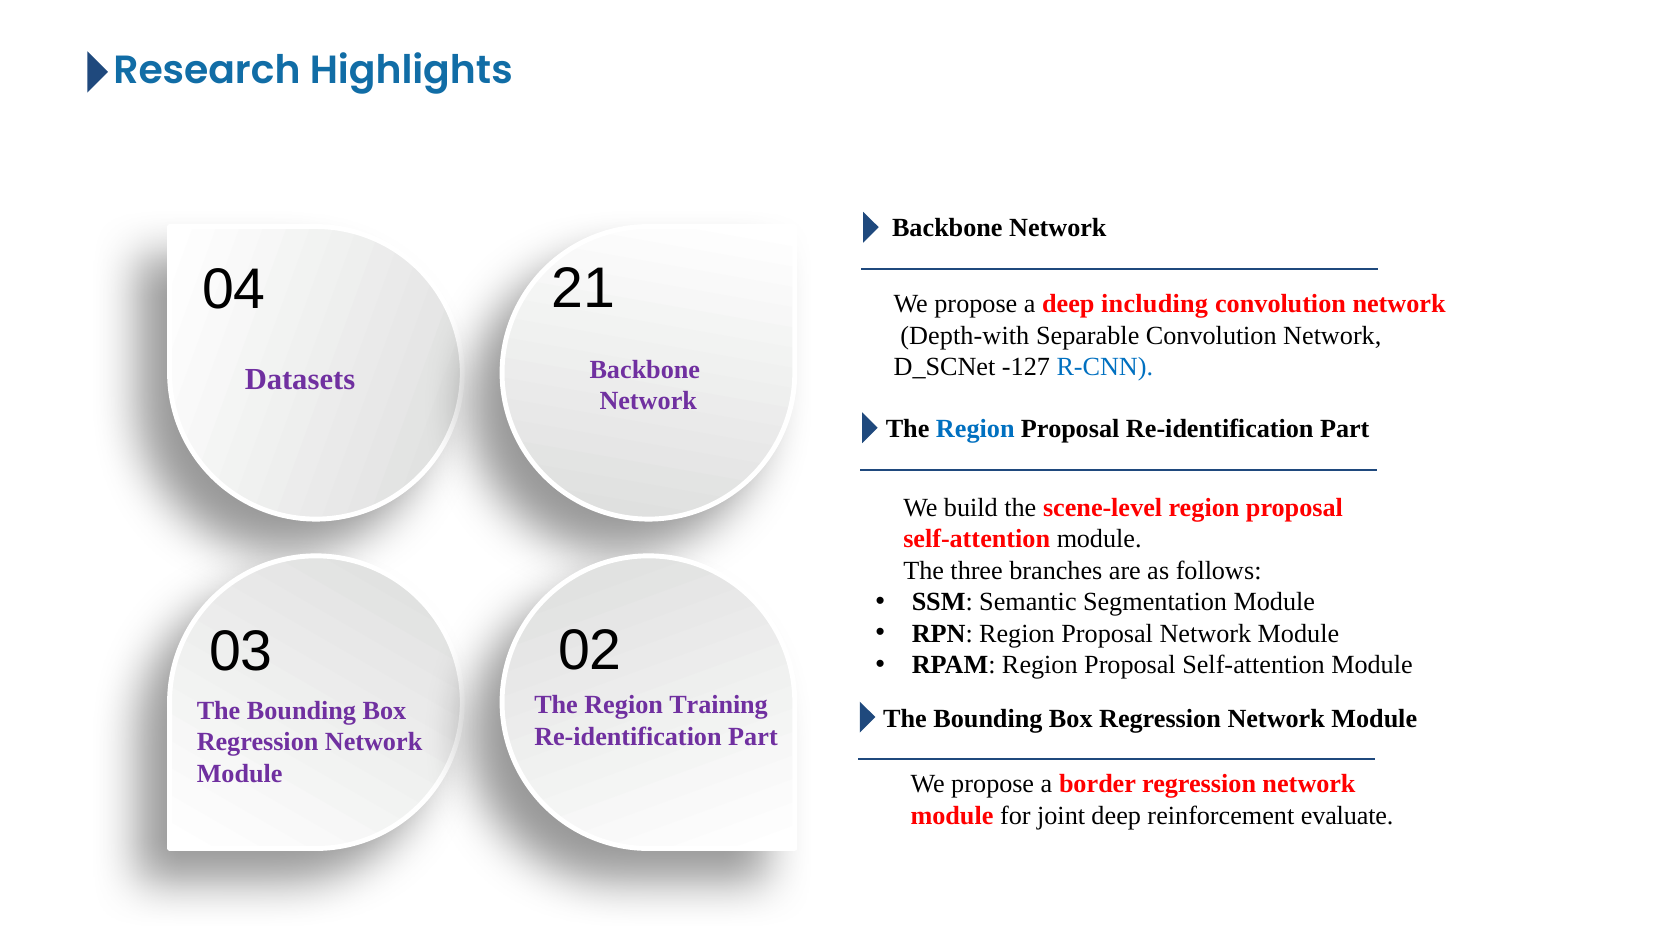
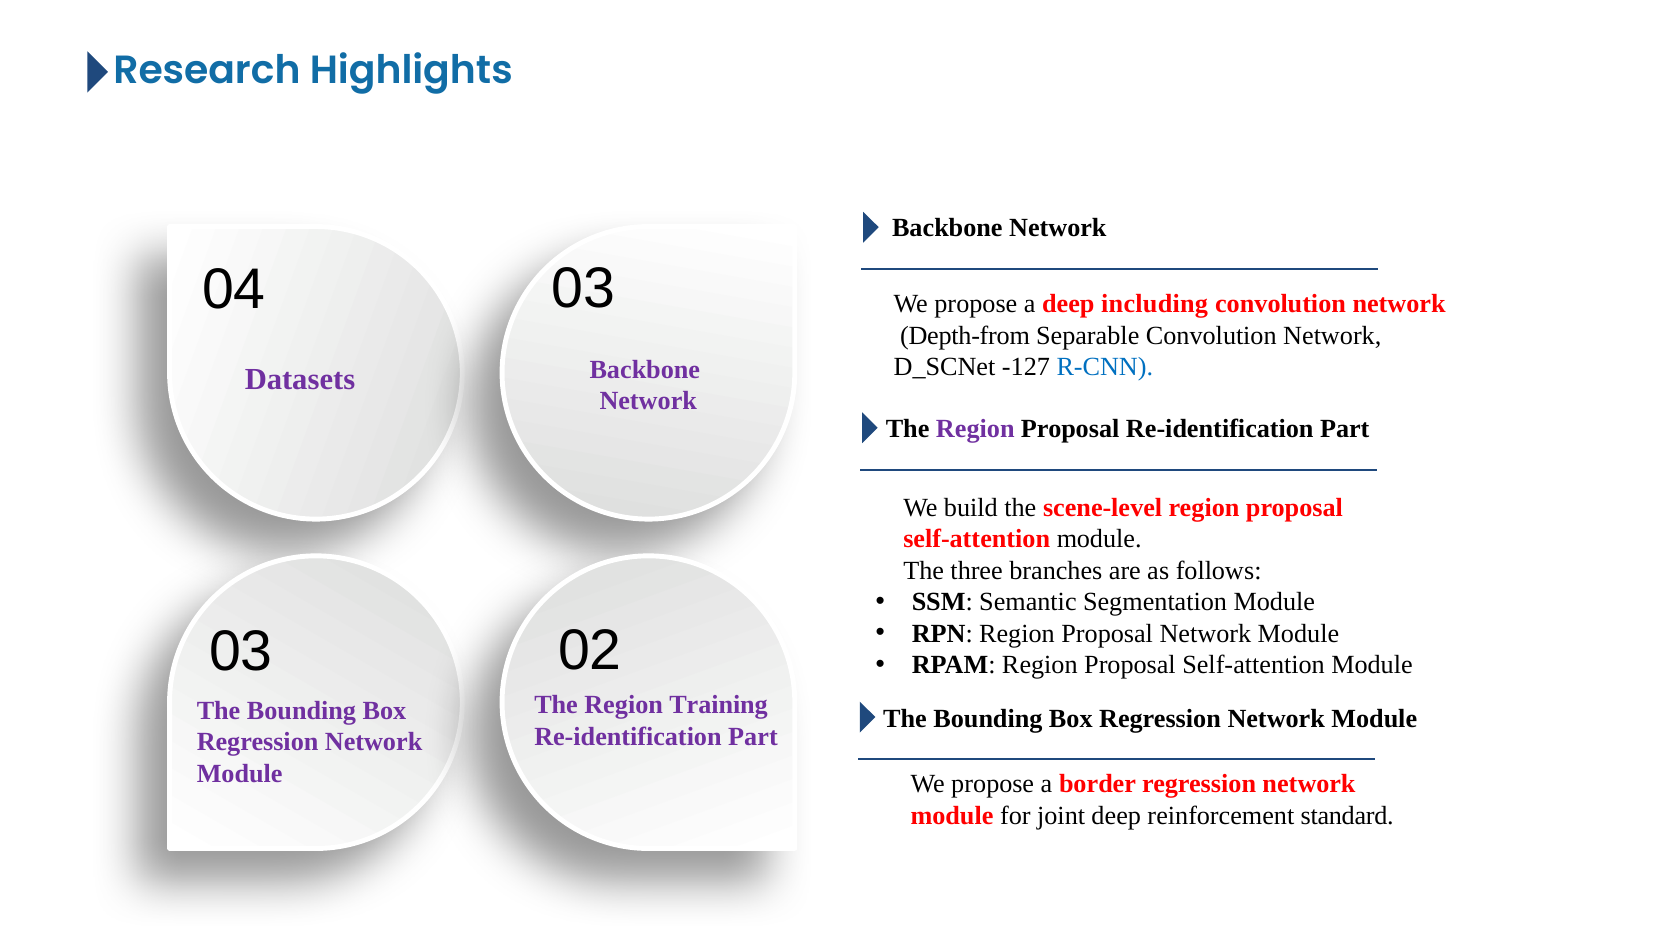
04 21: 21 -> 03 (583, 289)
Depth-with: Depth-with -> Depth-from (965, 336)
Region colour: blue -> purple (975, 429)
evaluate: evaluate -> standard (1347, 816)
